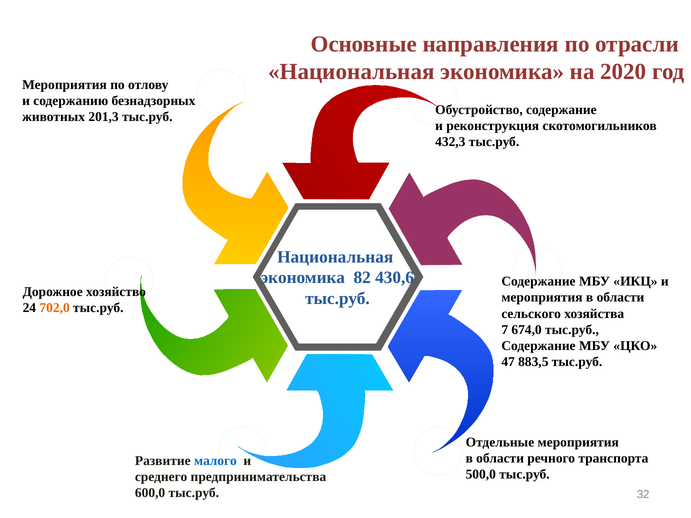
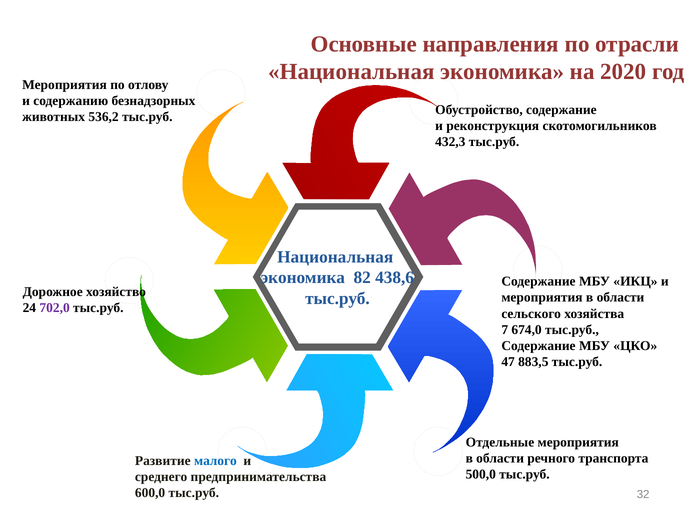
201,3: 201,3 -> 536,2 (104, 117)
430,6: 430,6 -> 438,6 (395, 278)
702,0 colour: orange -> purple (55, 308)
